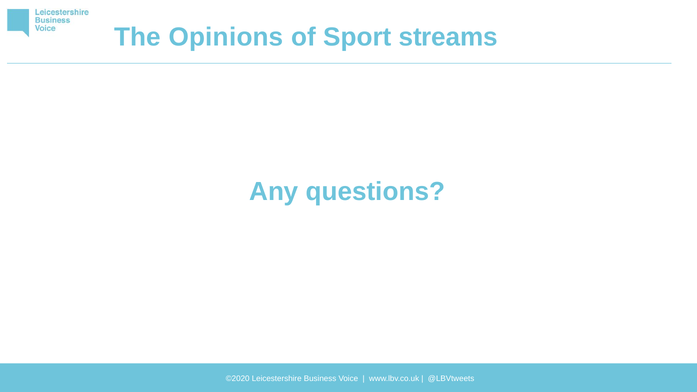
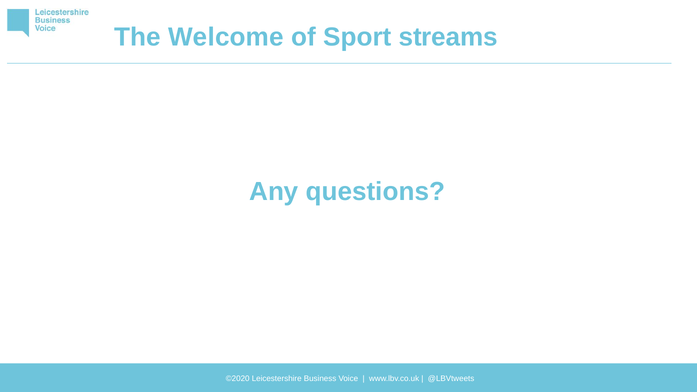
Opinions: Opinions -> Welcome (226, 37)
